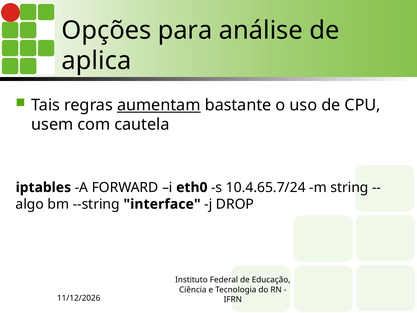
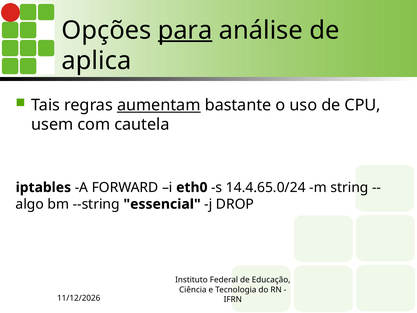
para underline: none -> present (185, 30)
10.4.65.7/24: 10.4.65.7/24 -> 14.4.65.0/24 (266, 187)
interface: interface -> essencial (162, 204)
